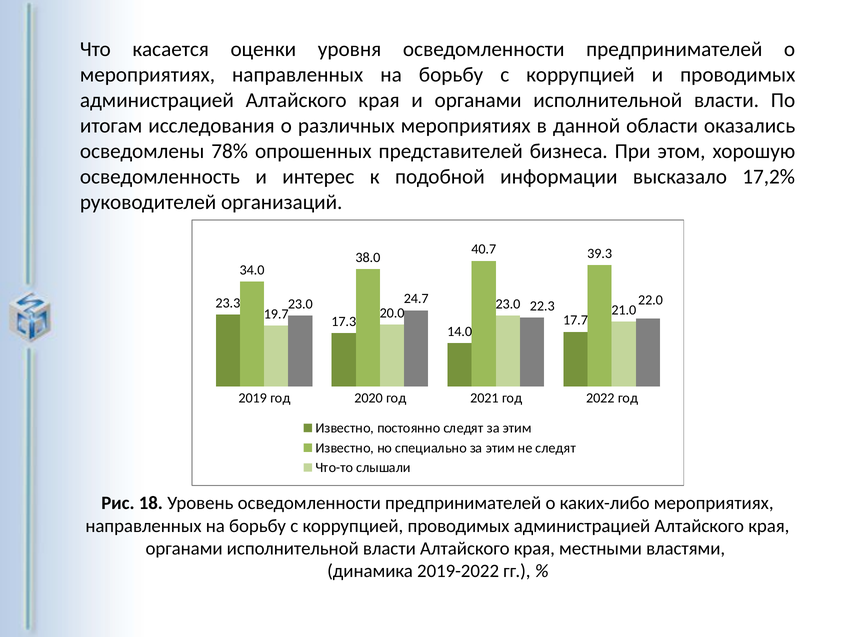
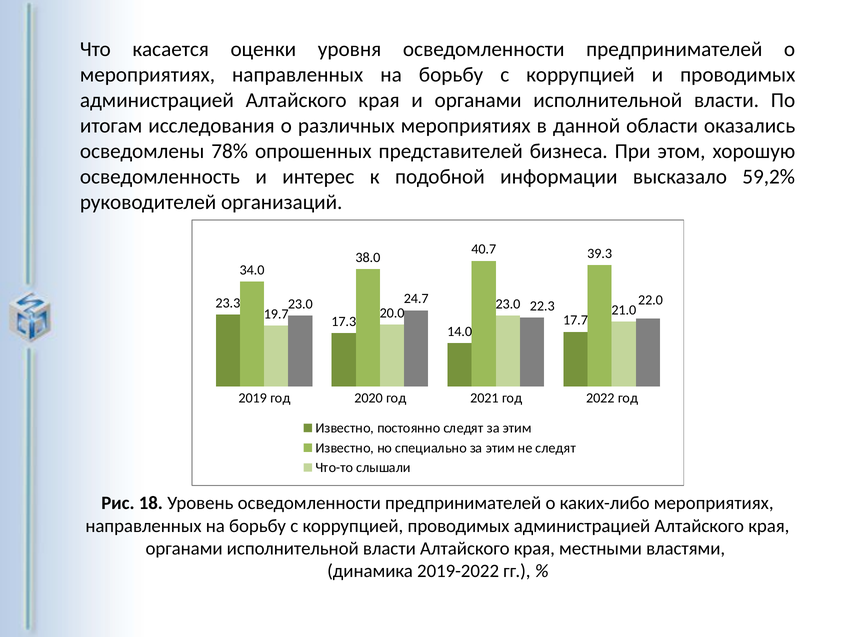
17,2%: 17,2% -> 59,2% (769, 177)
